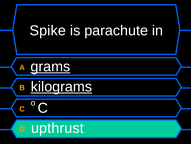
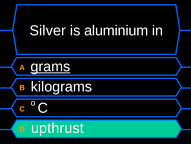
Spike: Spike -> Silver (48, 30)
parachute: parachute -> aluminium (116, 30)
kilograms underline: present -> none (61, 86)
